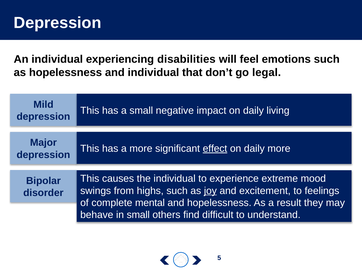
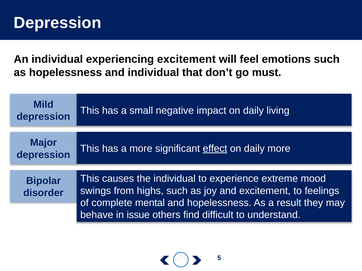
experiencing disabilities: disabilities -> excitement (186, 59)
legal: legal -> must (267, 73)
joy underline: present -> none (210, 191)
in small: small -> issue (138, 215)
